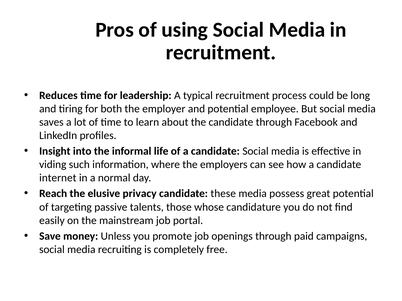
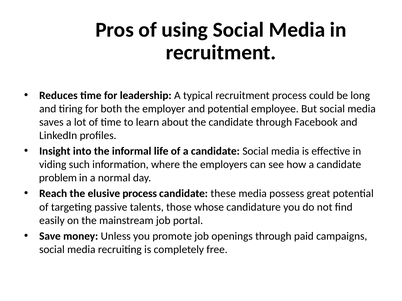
internet: internet -> problem (58, 178)
elusive privacy: privacy -> process (140, 194)
